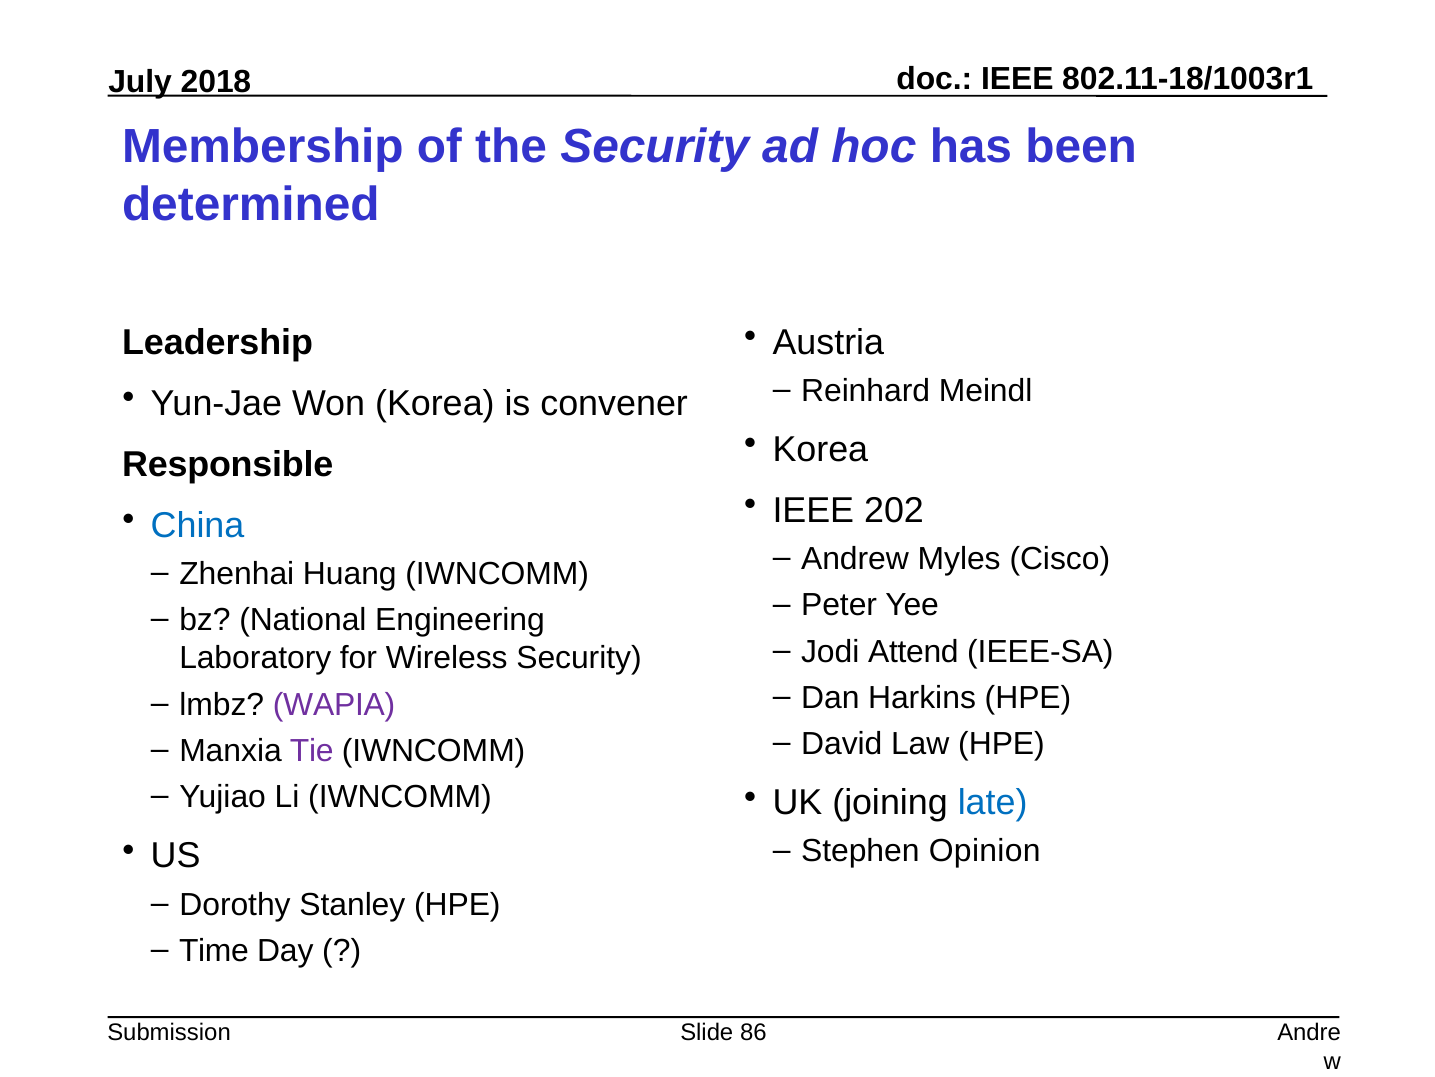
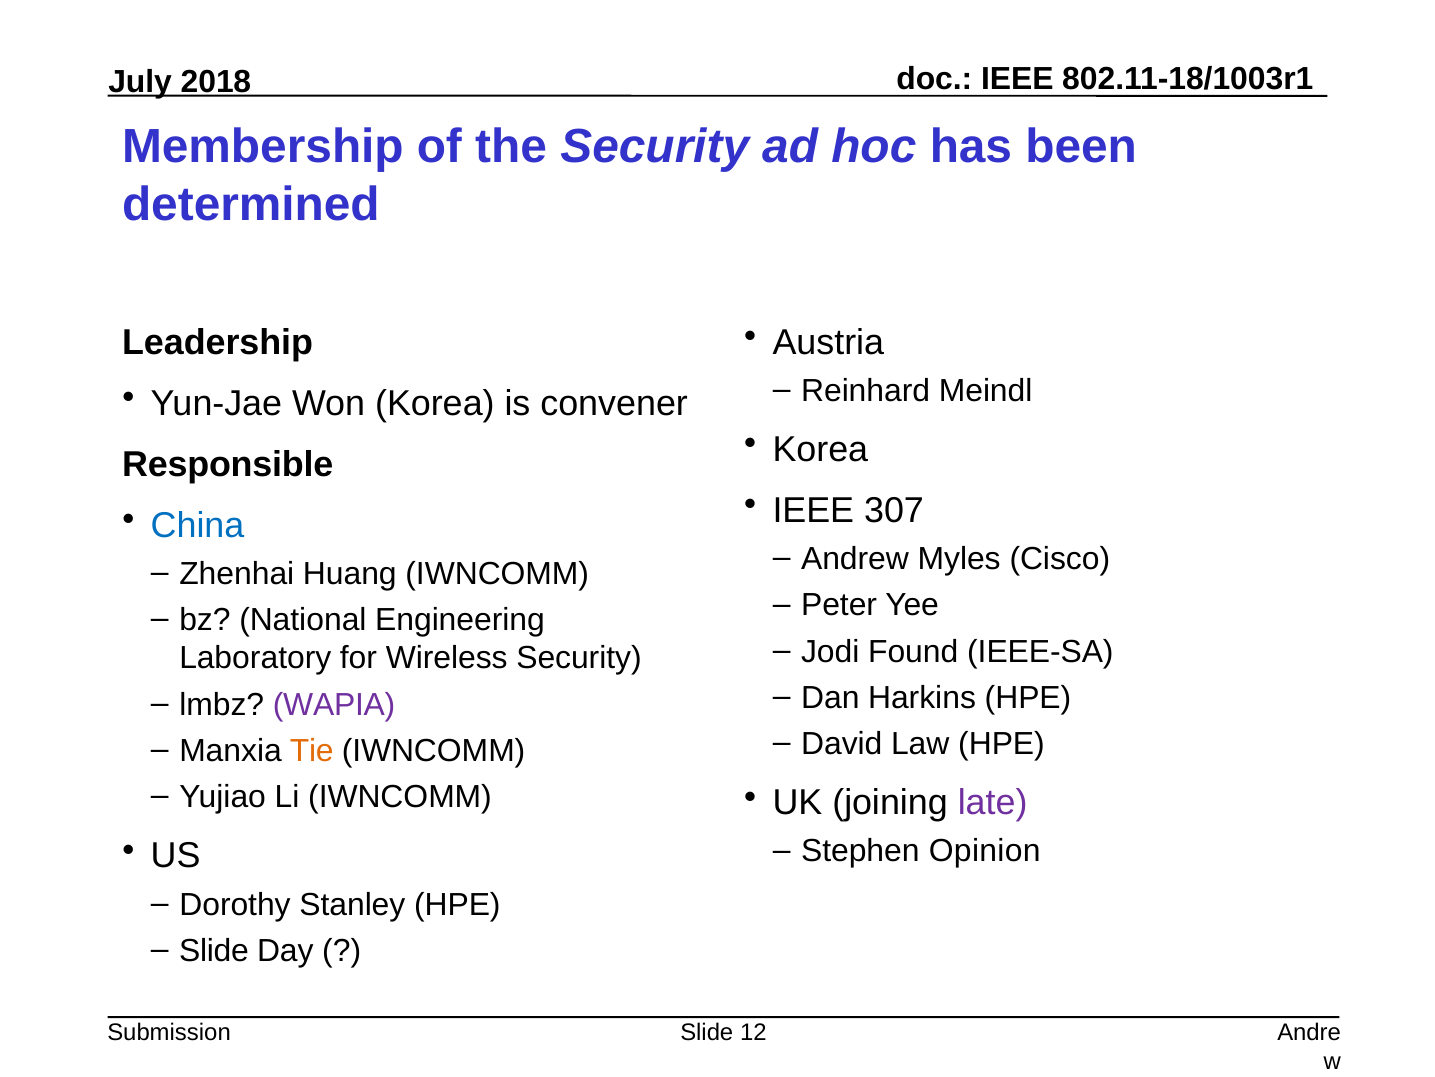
202: 202 -> 307 (894, 510)
Attend: Attend -> Found (913, 651)
Tie colour: purple -> orange (312, 750)
late colour: blue -> purple (993, 802)
Time: Time -> Slide (214, 950)
86: 86 -> 12 (753, 1032)
